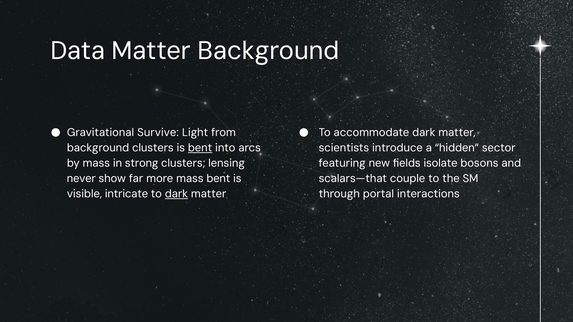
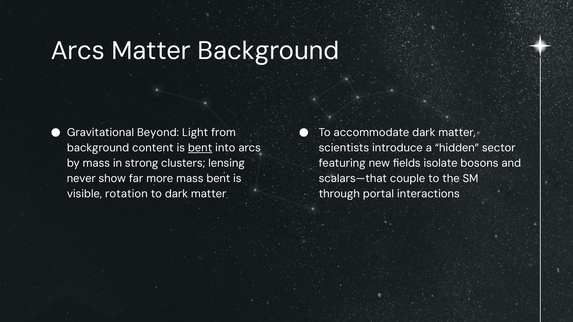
Data: Data -> Arcs (78, 51)
Survive: Survive -> Beyond (158, 133)
background clusters: clusters -> content (153, 148)
intricate: intricate -> rotation (126, 194)
dark underline: present -> none (176, 194)
